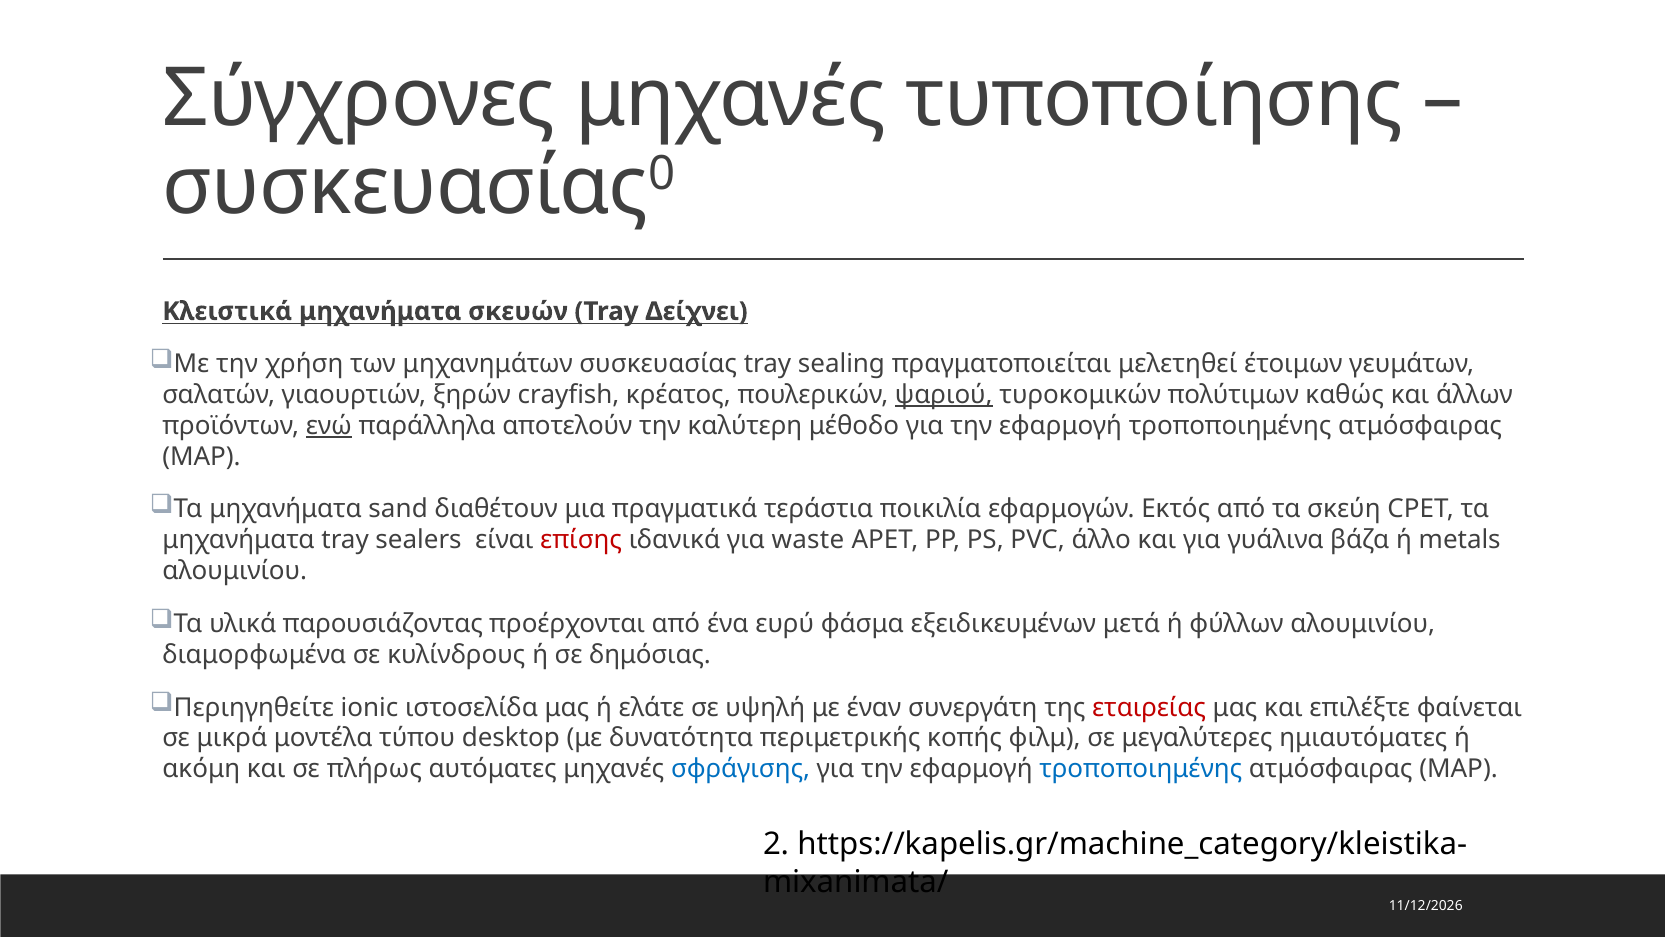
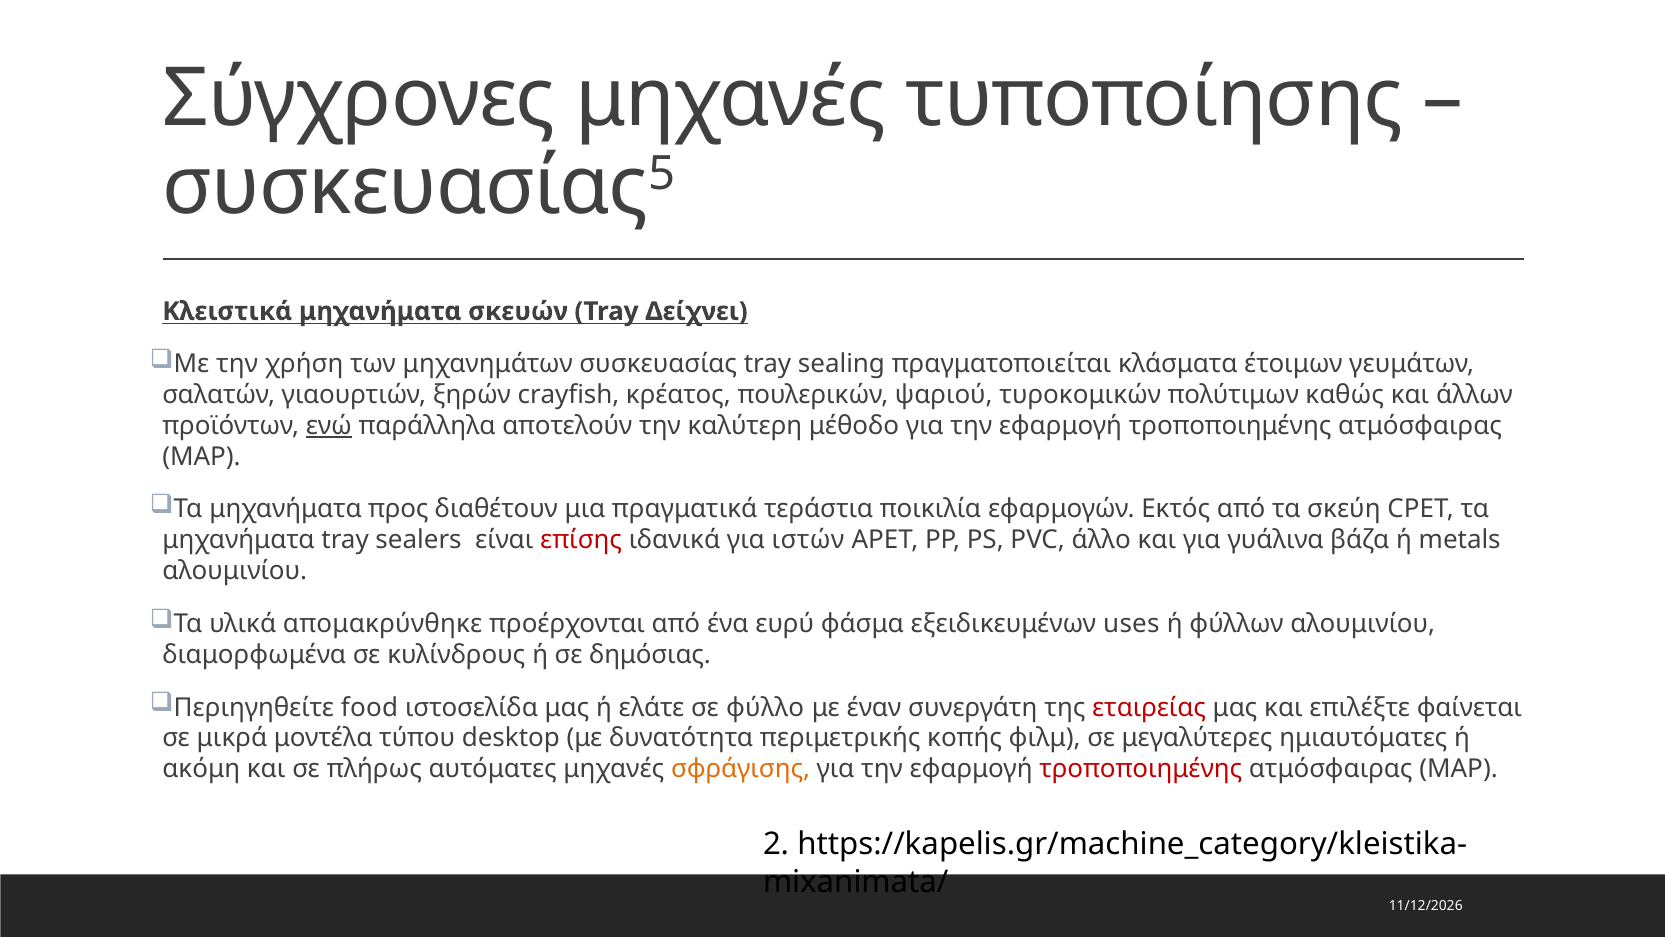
0: 0 -> 5 (662, 173)
μελετηθεί: μελετηθεί -> κλάσματα (1178, 364)
ψαριού underline: present -> none (944, 395)
sand: sand -> προς (398, 509)
waste: waste -> ιστών (808, 540)
παρουσιάζοντας: παρουσιάζοντας -> απομακρύνθηκε (383, 624)
μετά: μετά -> uses (1131, 624)
ionic: ionic -> food (369, 707)
υψηλή: υψηλή -> φύλλο (765, 707)
σφράγισης colour: blue -> orange (741, 769)
τροποποιημένης colour: blue -> red (1141, 769)
